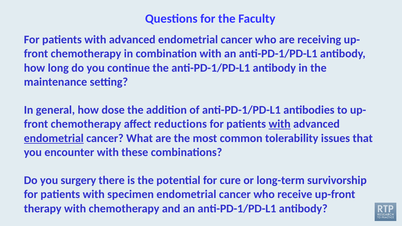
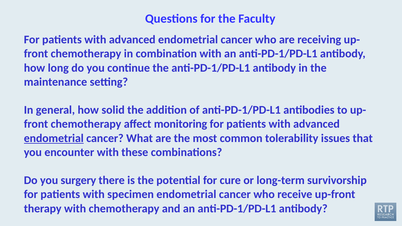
dose: dose -> solid (113, 110)
reductions: reductions -> monitoring (181, 124)
with underline: present -> none (280, 124)
